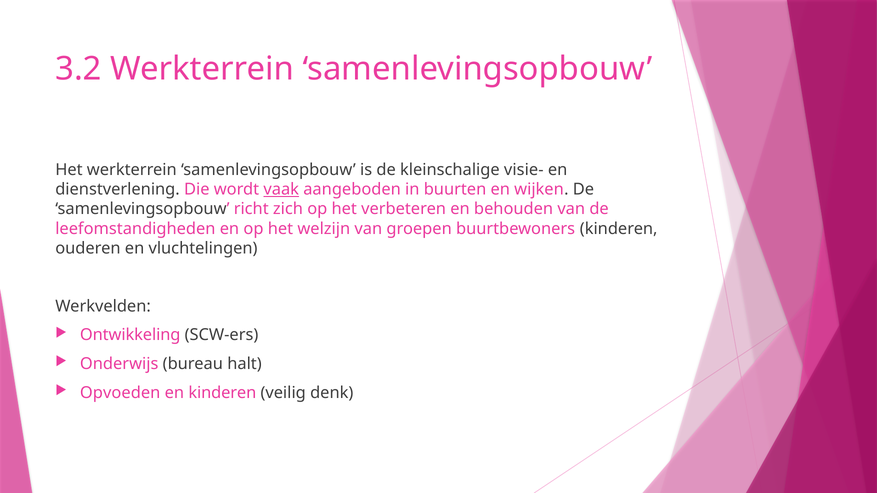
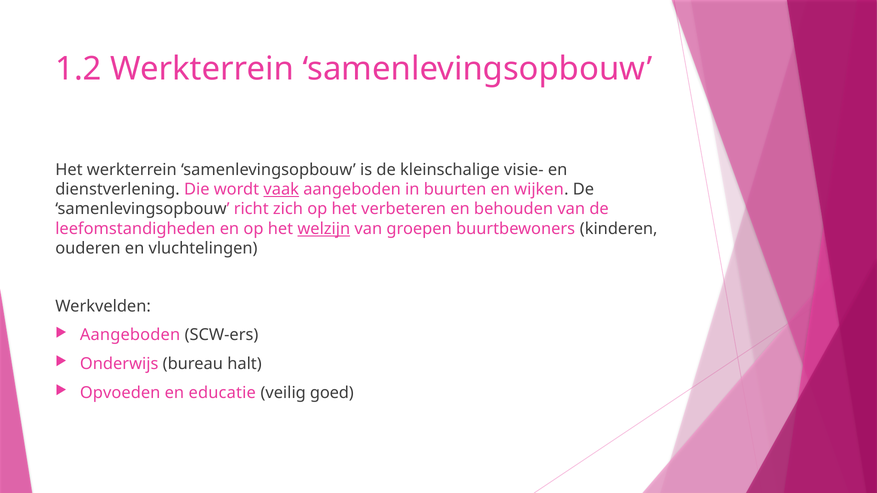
3.2: 3.2 -> 1.2 (78, 69)
welzijn underline: none -> present (324, 229)
Ontwikkeling: Ontwikkeling -> Aangeboden (130, 335)
en kinderen: kinderen -> educatie (222, 393)
denk: denk -> goed (332, 393)
